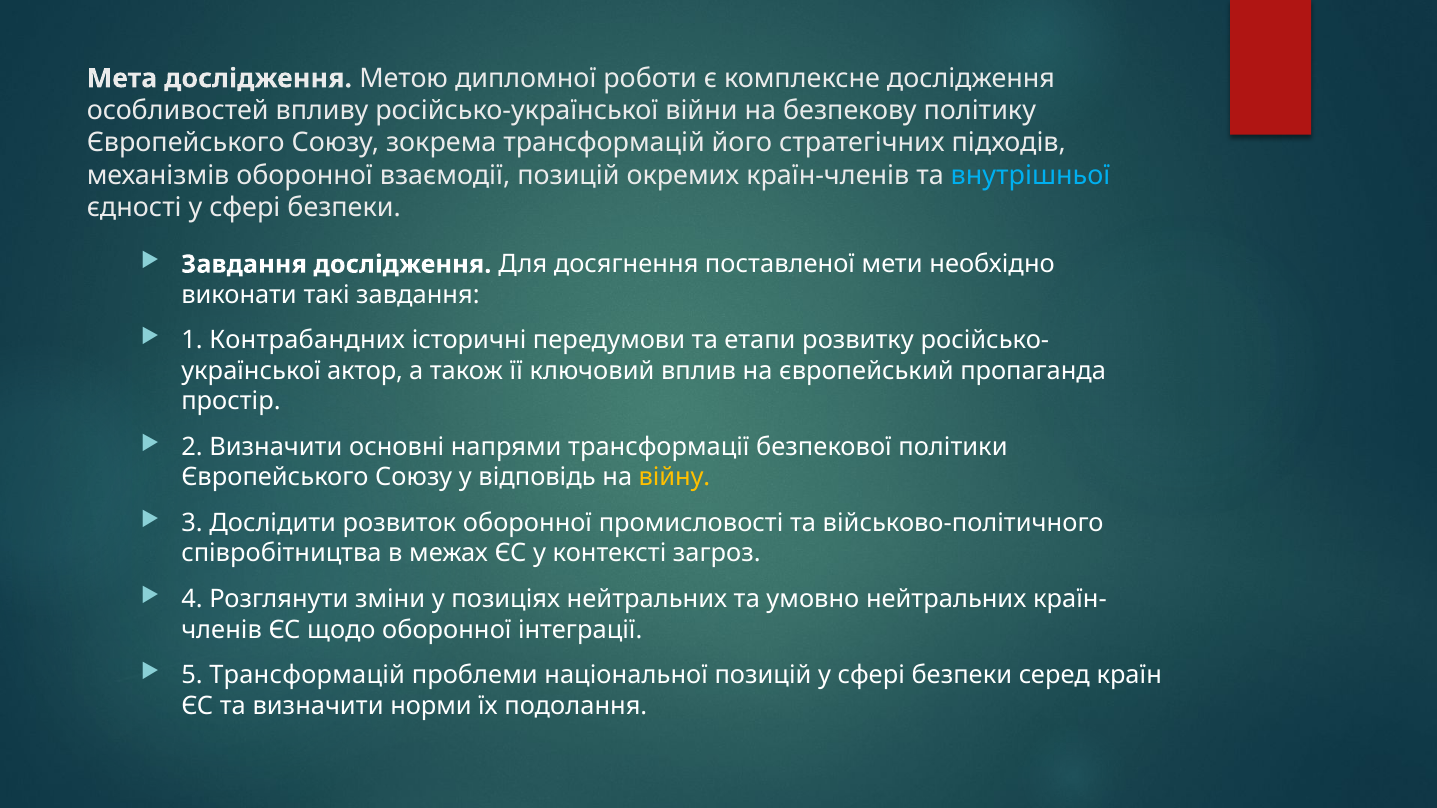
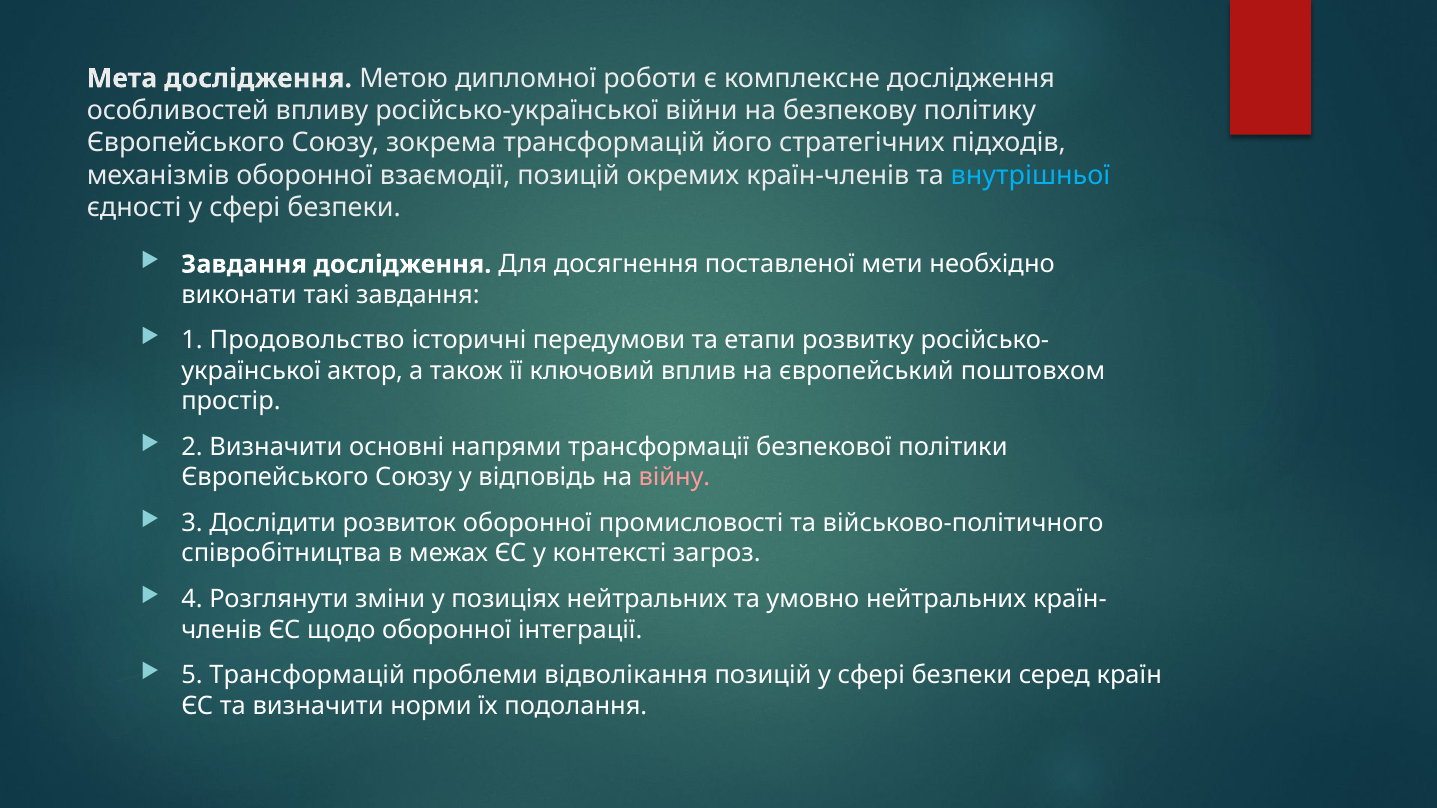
Контрабандних: Контрабандних -> Продовольство (307, 341)
пропаганда: пропаганда -> поштовхом (1033, 371)
війну colour: yellow -> pink (674, 478)
національної: національної -> відволікання (626, 675)
